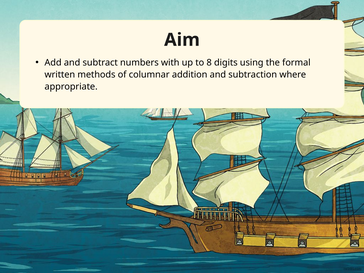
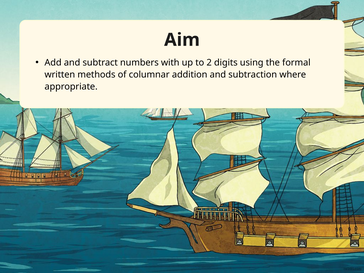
8: 8 -> 2 (209, 63)
